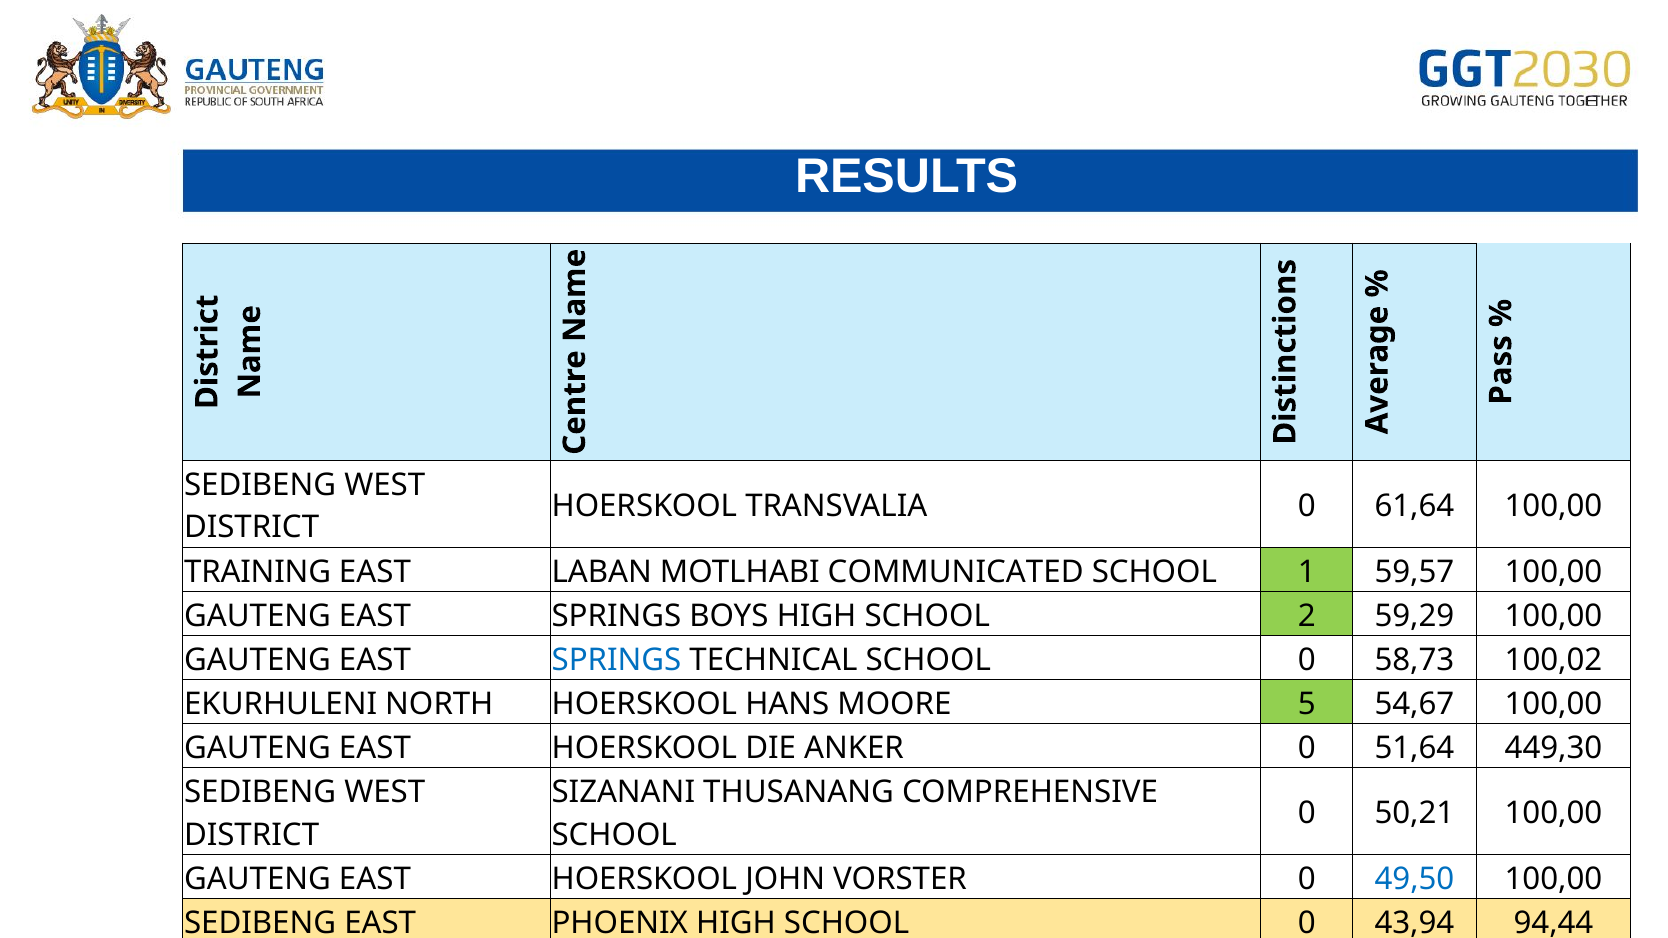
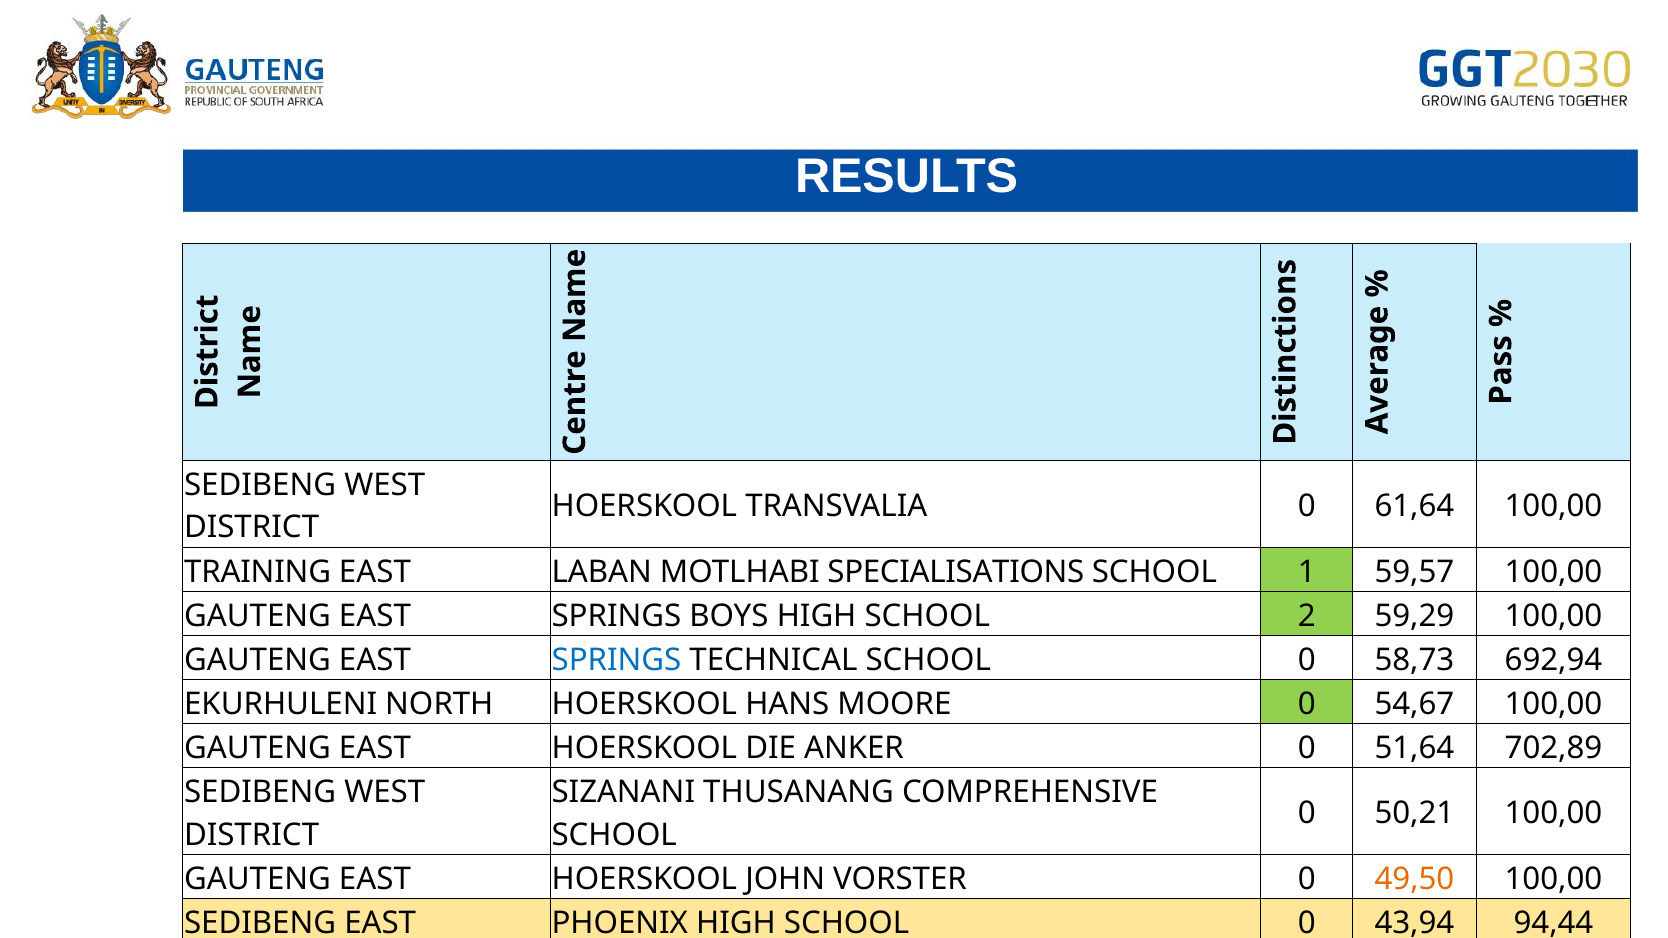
COMMUNICATED: COMMUNICATED -> SPECIALISATIONS (956, 572)
100,02: 100,02 -> 692,94 (1554, 660)
MOORE 5: 5 -> 0 (1307, 704)
449,30: 449,30 -> 702,89 (1554, 748)
49,50 colour: blue -> orange (1414, 879)
